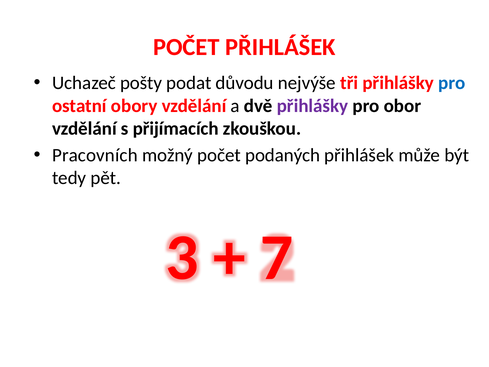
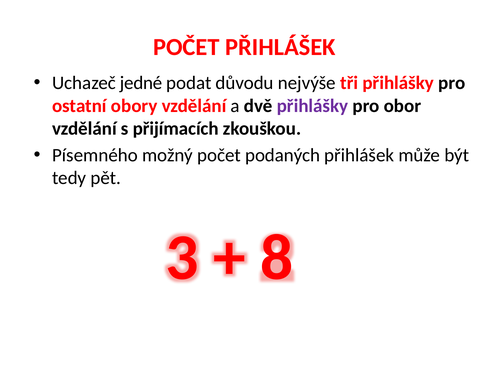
pošty: pošty -> jedné (141, 83)
pro colour: blue -> black (452, 83)
Pracovních: Pracovních -> Písemného (95, 155)
7: 7 -> 8 (277, 257)
